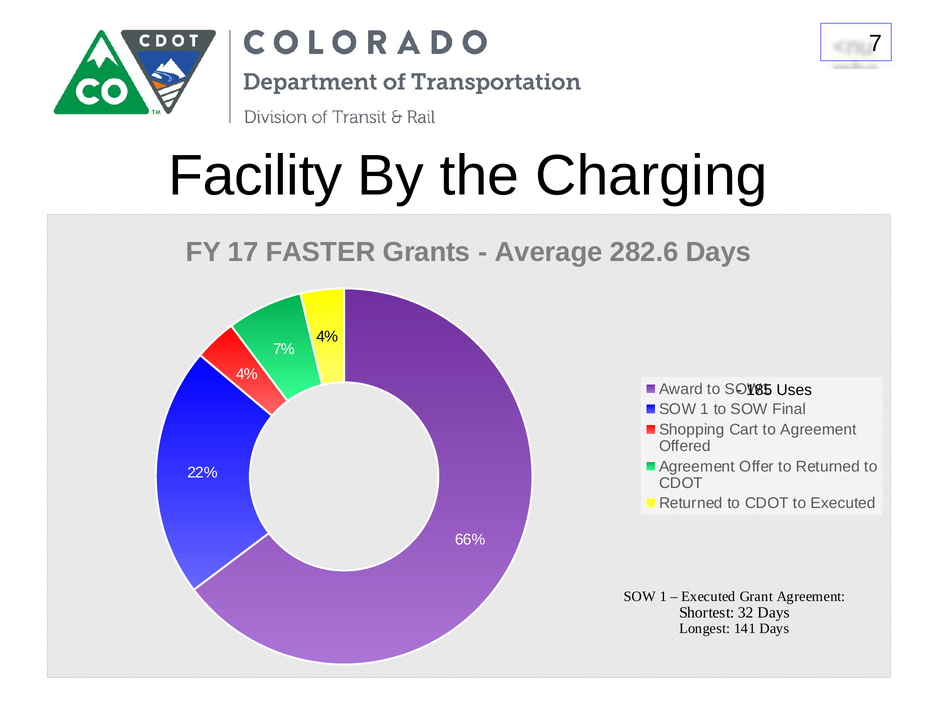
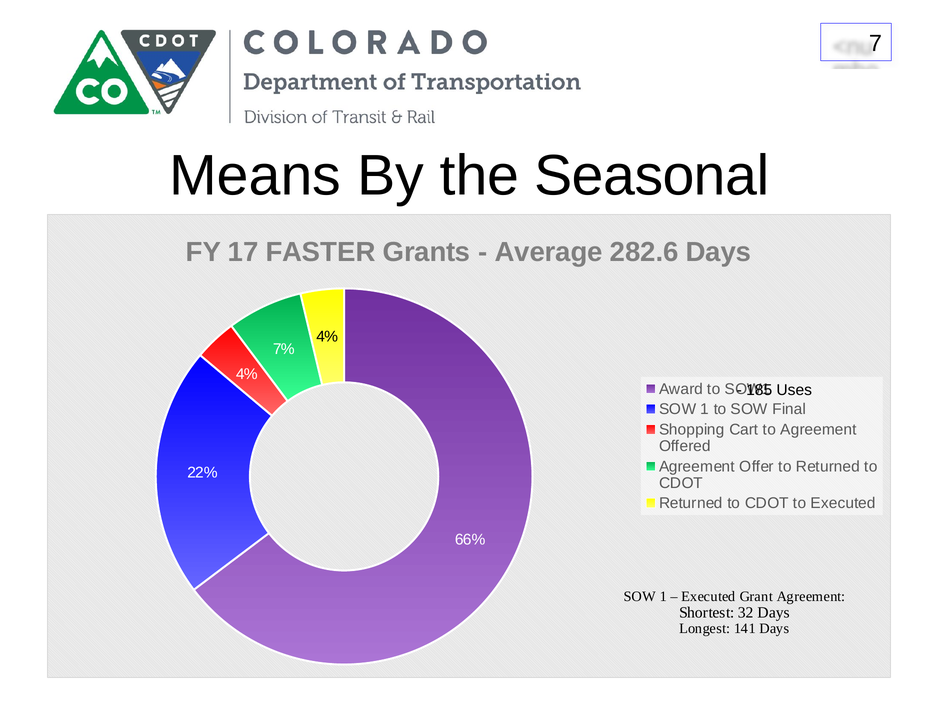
Facility: Facility -> Means (255, 176)
Charging: Charging -> Seasonal (652, 176)
